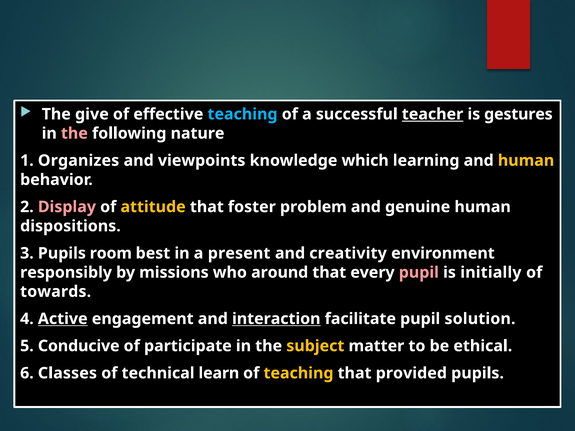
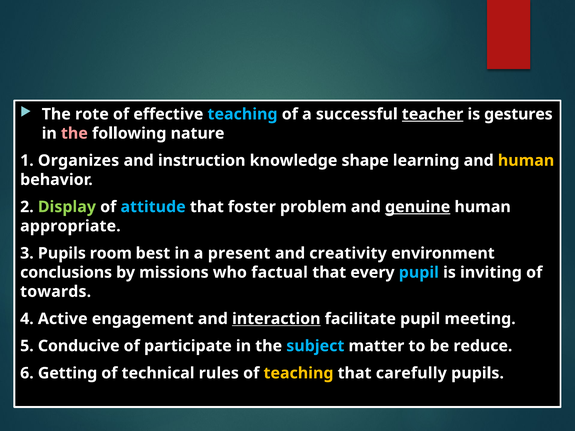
give: give -> rote (92, 114)
viewpoints: viewpoints -> instruction (202, 161)
which: which -> shape (365, 161)
Display colour: pink -> light green (67, 207)
attitude colour: yellow -> light blue (153, 207)
genuine underline: none -> present (418, 207)
dispositions: dispositions -> appropriate (70, 226)
responsibly: responsibly -> conclusions (66, 273)
around: around -> factual (280, 273)
pupil colour: pink -> light blue (419, 273)
initially: initially -> inviting (491, 273)
Active underline: present -> none (63, 319)
solution: solution -> meeting (480, 319)
subject colour: yellow -> light blue (315, 346)
ethical: ethical -> reduce (483, 346)
Classes: Classes -> Getting (68, 373)
learn: learn -> rules (219, 373)
provided: provided -> carefully (411, 373)
